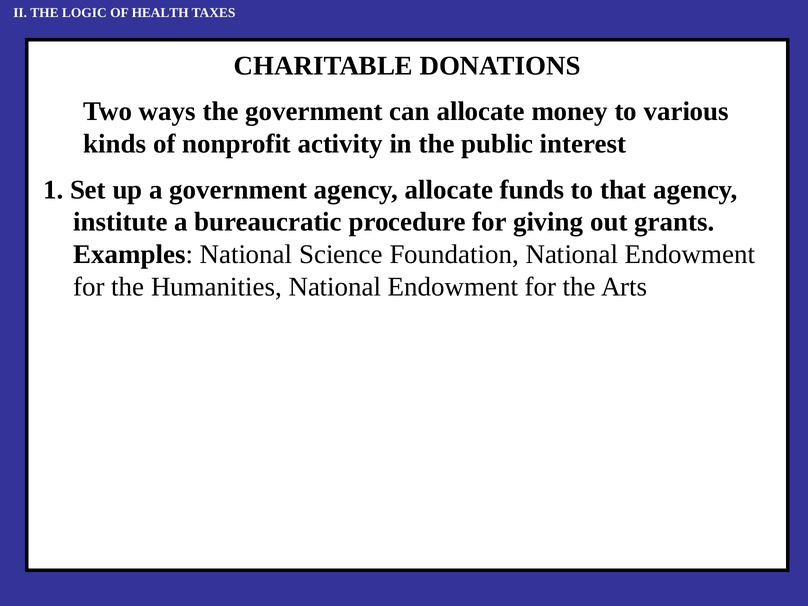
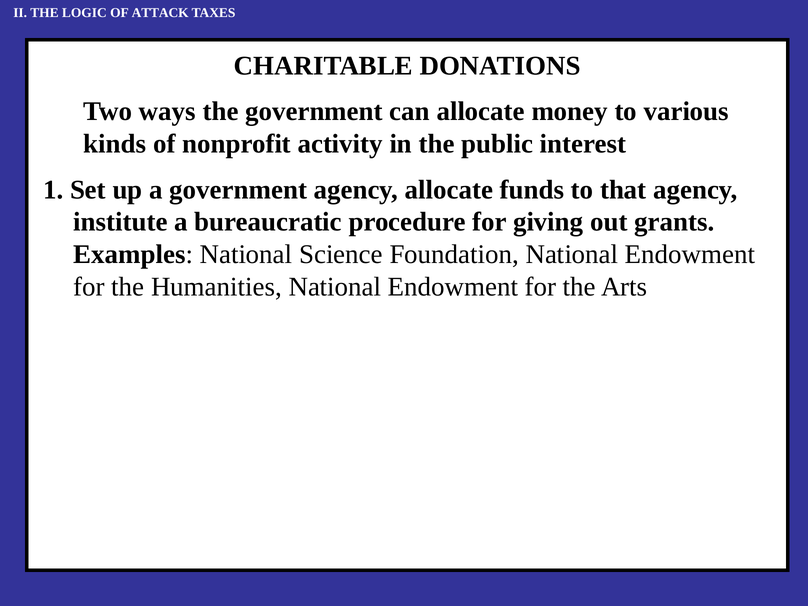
HEALTH: HEALTH -> ATTACK (160, 13)
